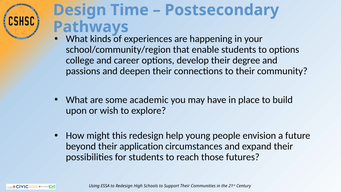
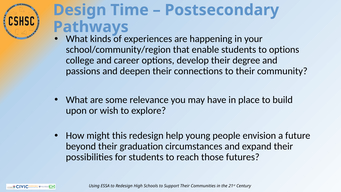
academic: academic -> relevance (149, 100)
application: application -> graduation (141, 146)
